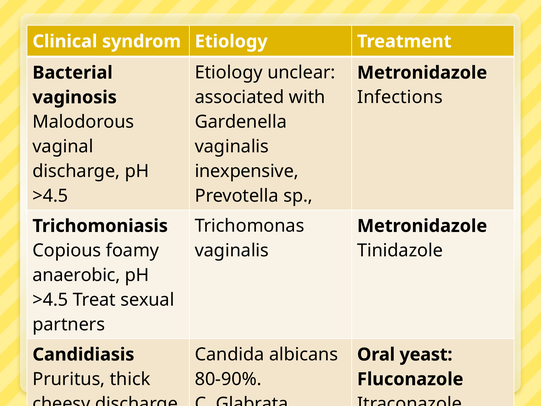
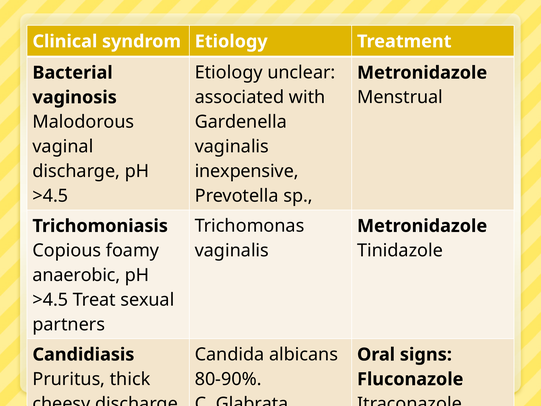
Infections: Infections -> Menstrual (400, 97)
yeast: yeast -> signs (426, 354)
